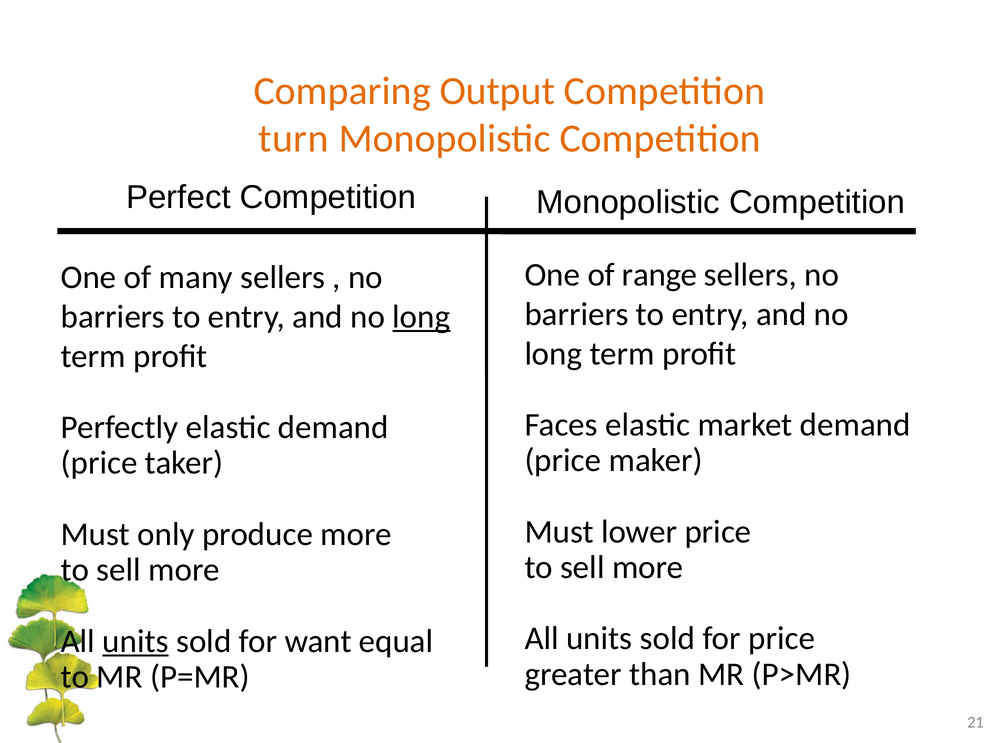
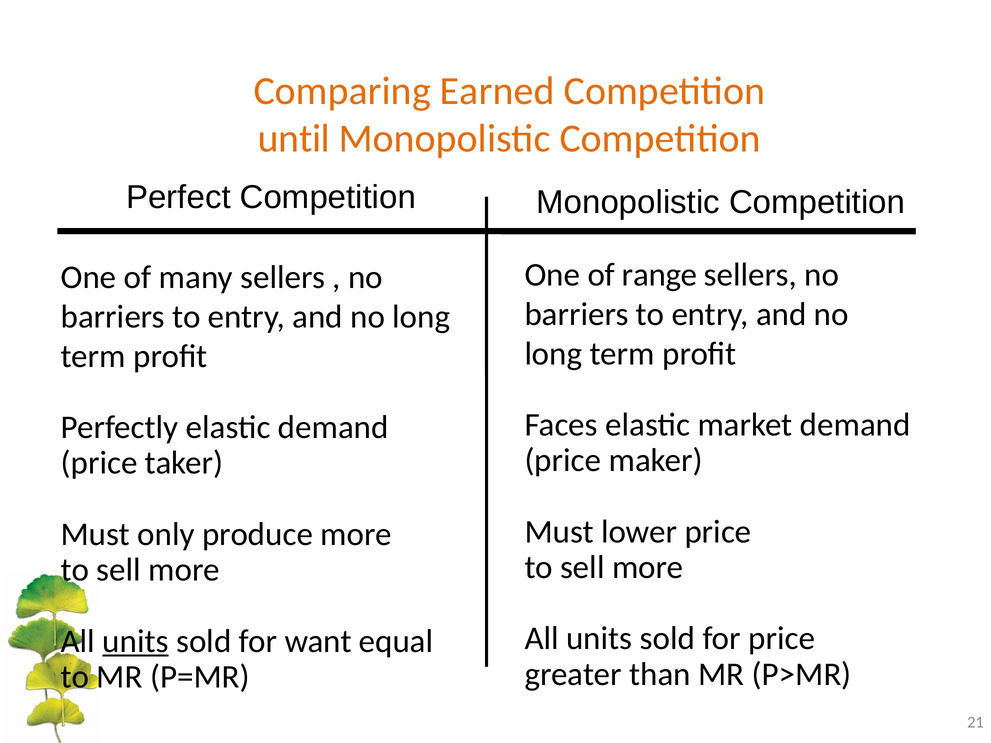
Output: Output -> Earned (497, 91)
turn: turn -> until (294, 139)
long underline: present -> none (421, 317)
